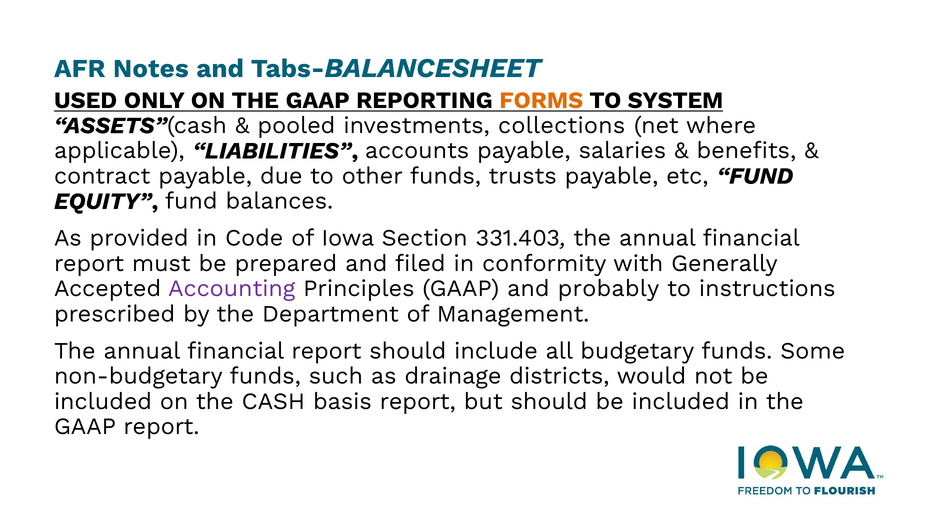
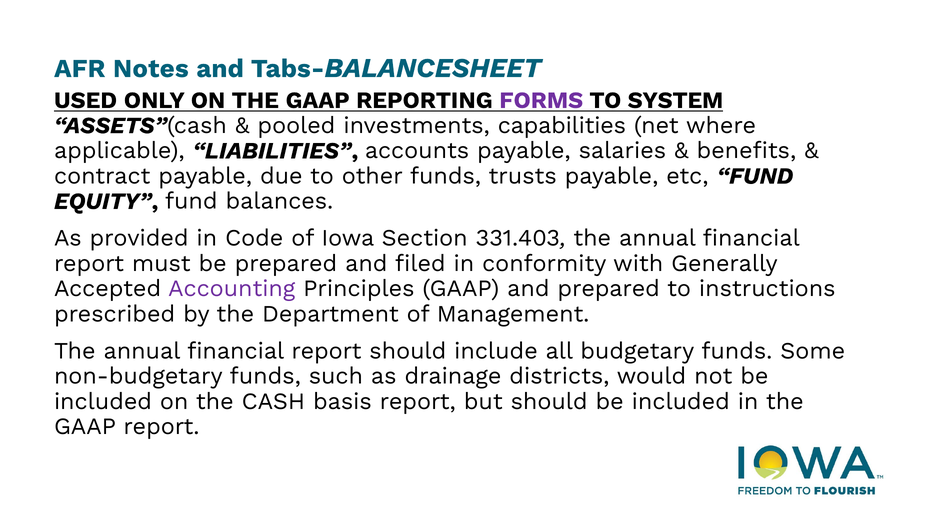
FORMS colour: orange -> purple (541, 100)
collections: collections -> capabilities (562, 126)
and probably: probably -> prepared (609, 289)
